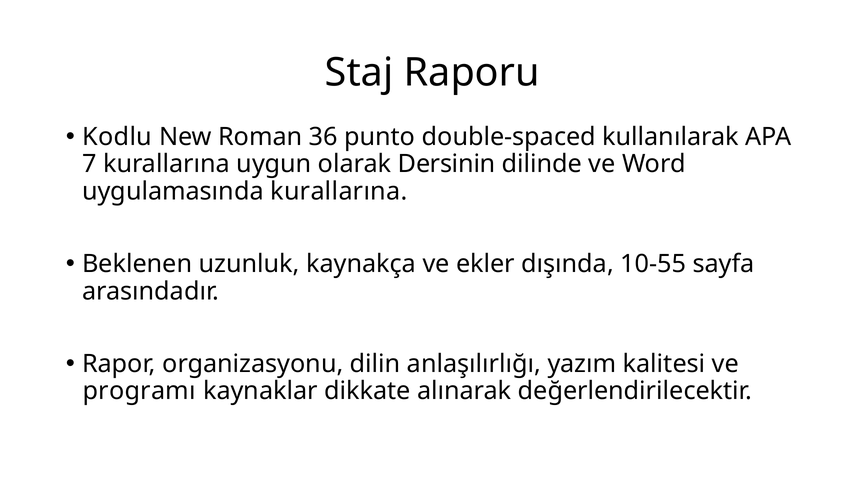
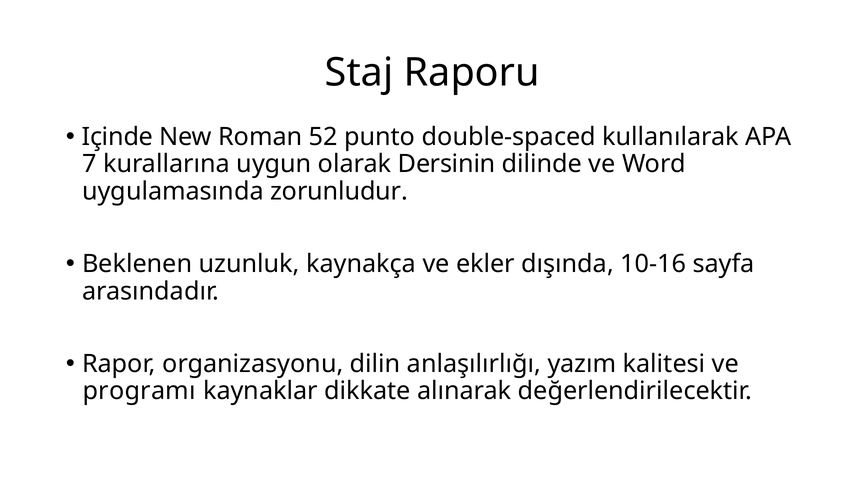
Kodlu: Kodlu -> Içinde (117, 137)
36: 36 -> 52 (323, 137)
uygulamasında kurallarına: kurallarına -> zorunludur (339, 191)
10-55: 10-55 -> 10-16 (653, 264)
